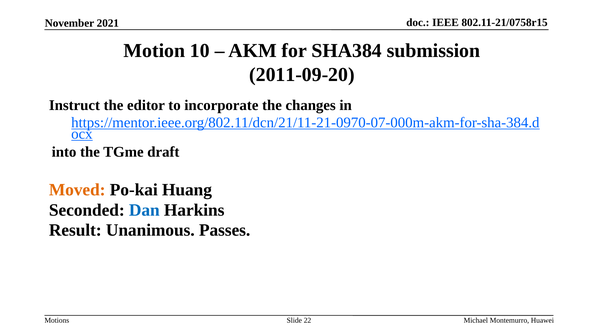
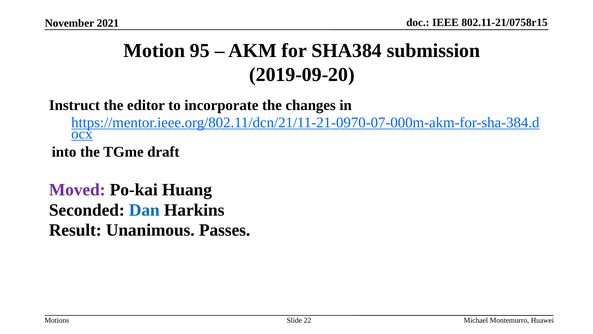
10: 10 -> 95 (200, 51)
2011-09-20: 2011-09-20 -> 2019-09-20 (302, 74)
Moved colour: orange -> purple (77, 190)
